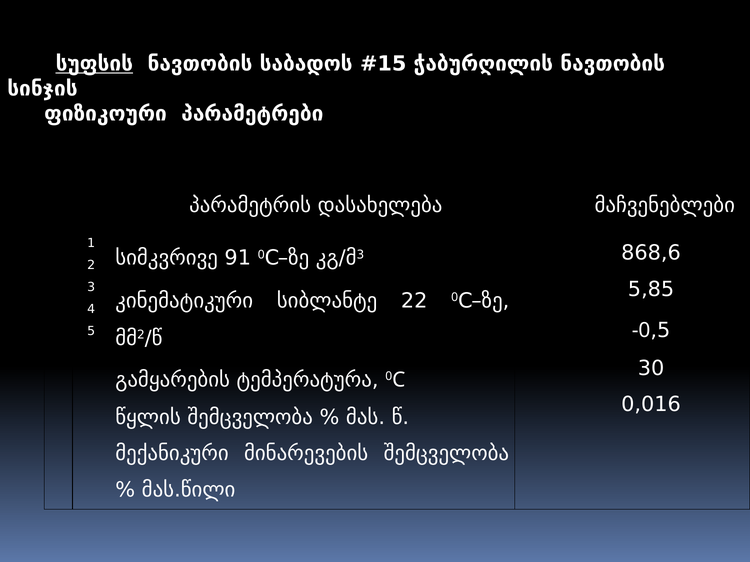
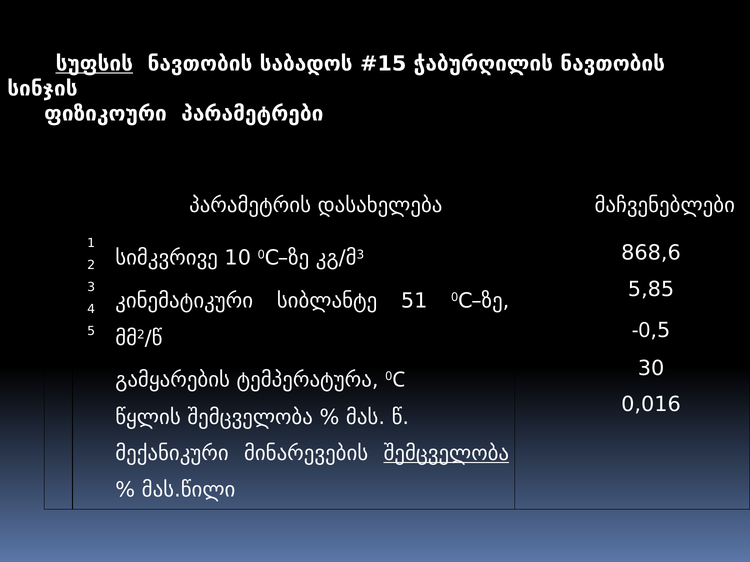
91: 91 -> 10 (238, 258)
22: 22 -> 51 (414, 301)
შემცველობა underline: none -> present (446, 454)
